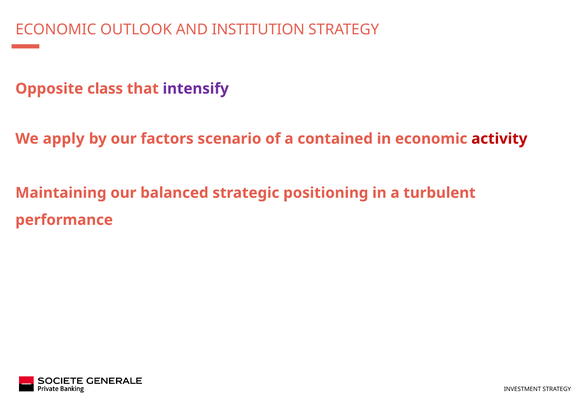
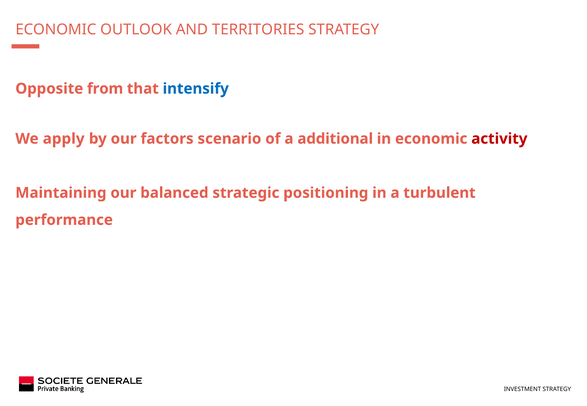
INSTITUTION: INSTITUTION -> TERRITORIES (258, 30)
class: class -> from (105, 89)
intensify colour: purple -> blue (196, 89)
contained: contained -> additional (335, 139)
